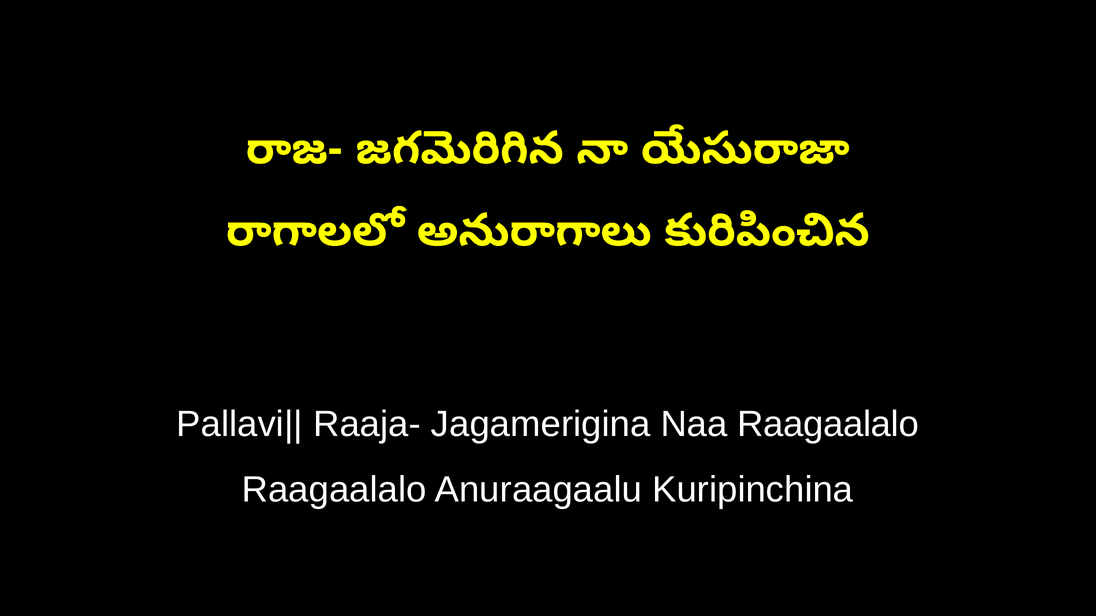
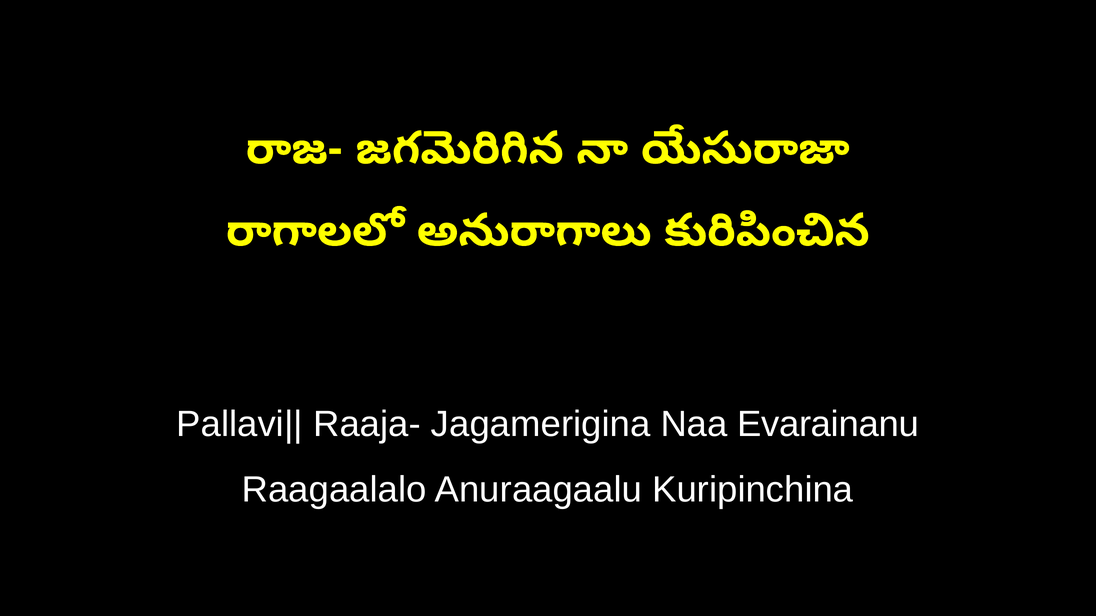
Naa Raagaalalo: Raagaalalo -> Evarainanu (828, 424)
